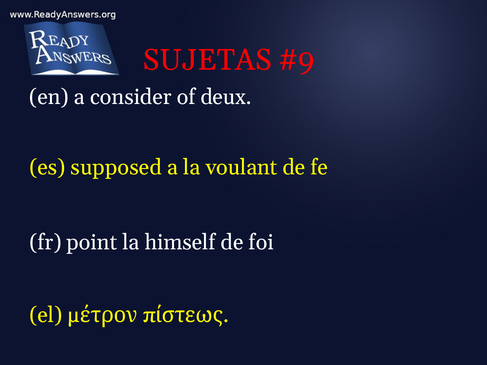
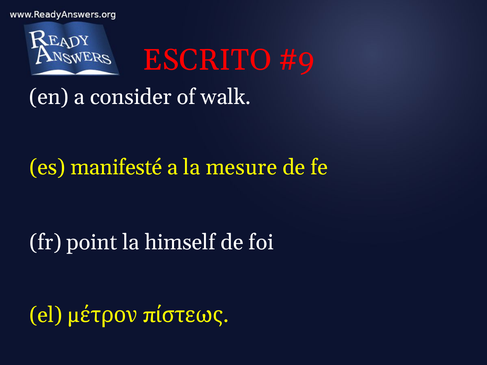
SUJETAS: SUJETAS -> ESCRITO (207, 60)
deux: deux -> walk (226, 97)
supposed: supposed -> manifesté (116, 168)
voulant: voulant -> mesure (241, 168)
